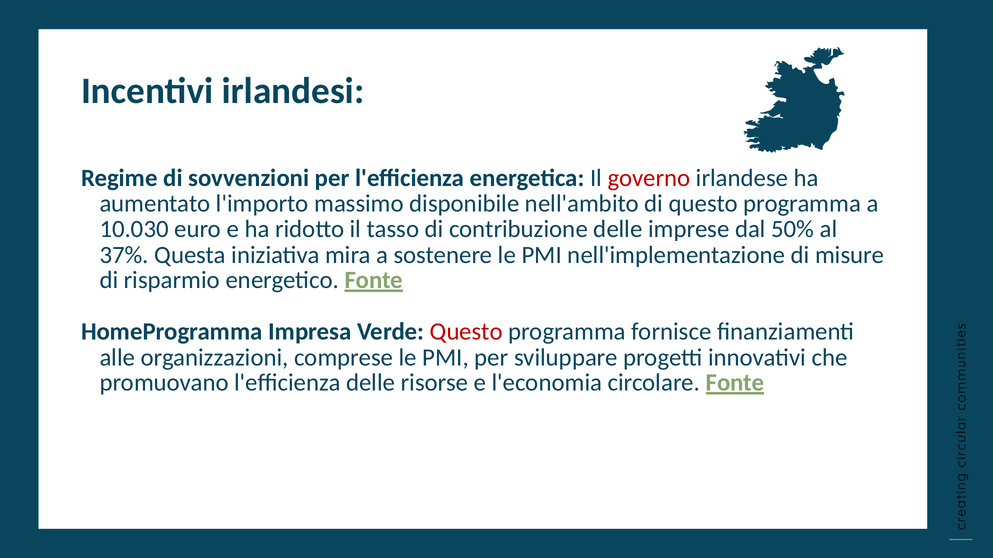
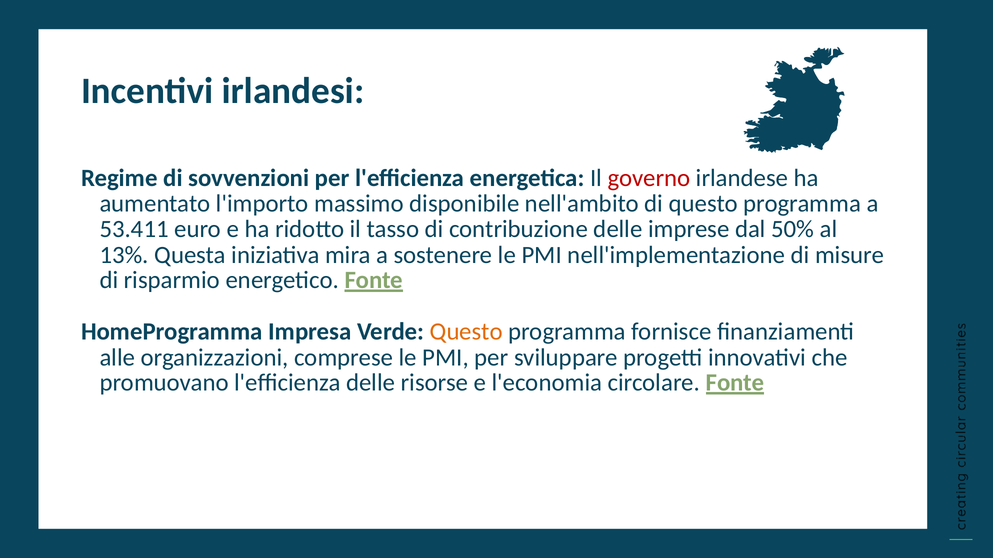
10.030: 10.030 -> 53.411 (134, 229)
37%: 37% -> 13% (124, 255)
Questo colour: red -> orange (466, 332)
